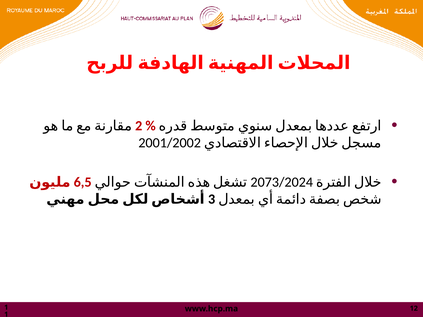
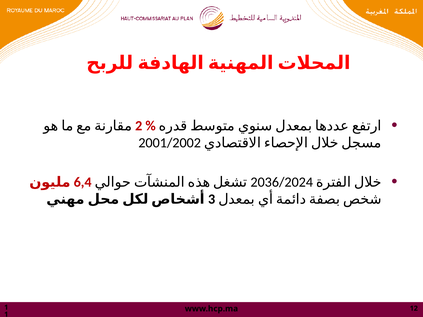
6,5: 6,5 -> 6,4 (83, 182)
2073/2024: 2073/2024 -> 2036/2024 (282, 182)
